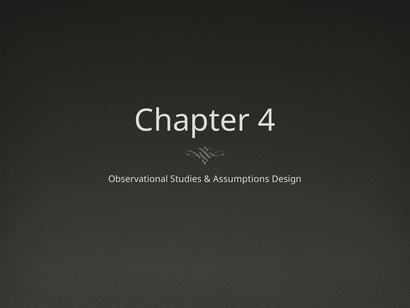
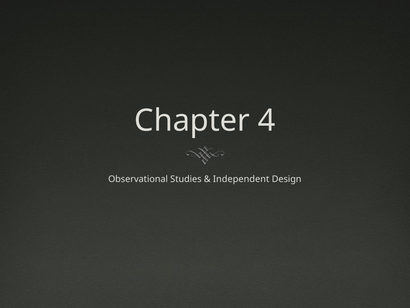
Assumptions: Assumptions -> Independent (241, 179)
